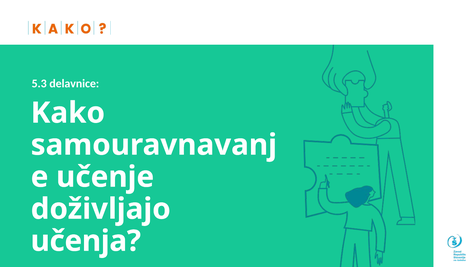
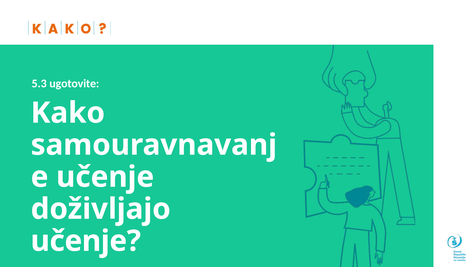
delavnice: delavnice -> ugotovite (74, 83)
učenja: učenja -> učenje (86, 241)
